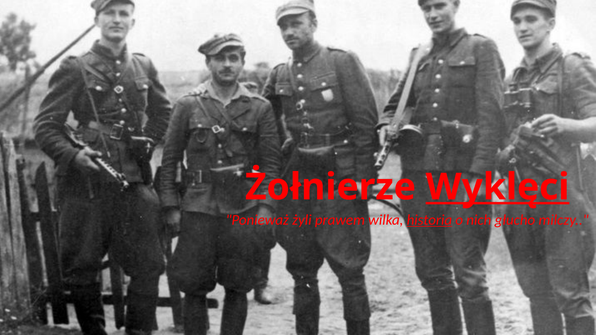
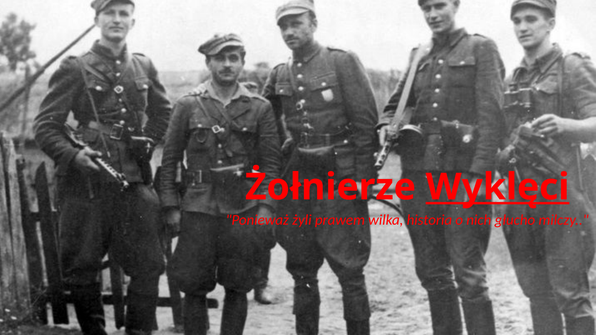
historia underline: present -> none (429, 220)
